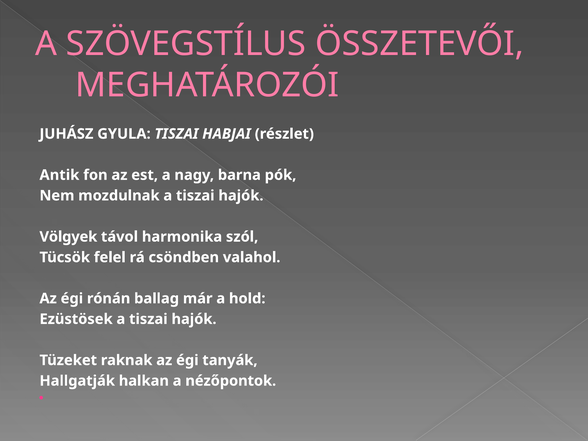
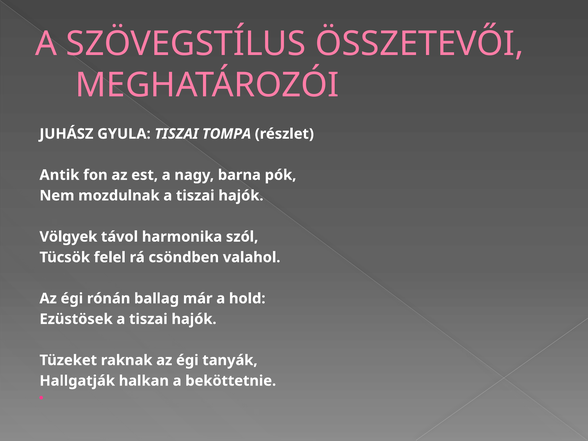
HABJAI: HABJAI -> TOMPA (227, 134)
nézőpontok: nézőpontok -> beköttetnie (231, 381)
